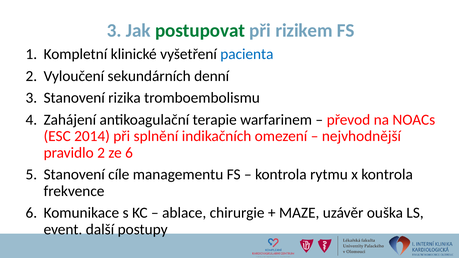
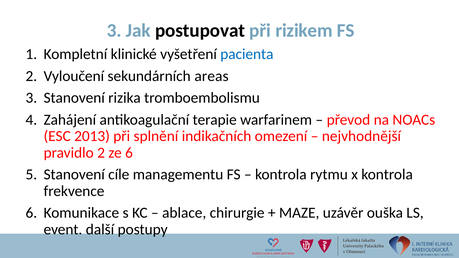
postupovat colour: green -> black (200, 30)
denní: denní -> areas (212, 76)
2014: 2014 -> 2013 (92, 136)
